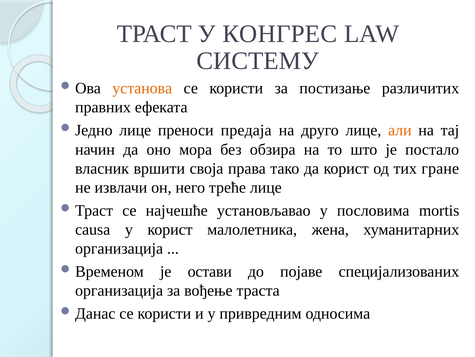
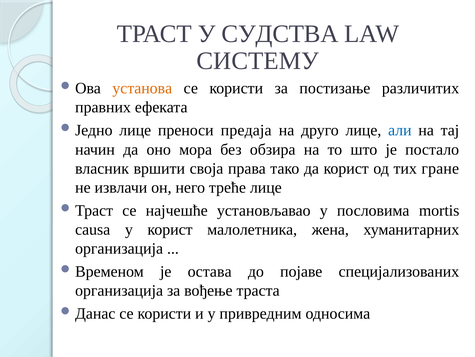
КОНГРЕС: КОНГРЕС -> СУДСТВА (280, 34)
али colour: orange -> blue (400, 130)
остави: остави -> остава (210, 271)
